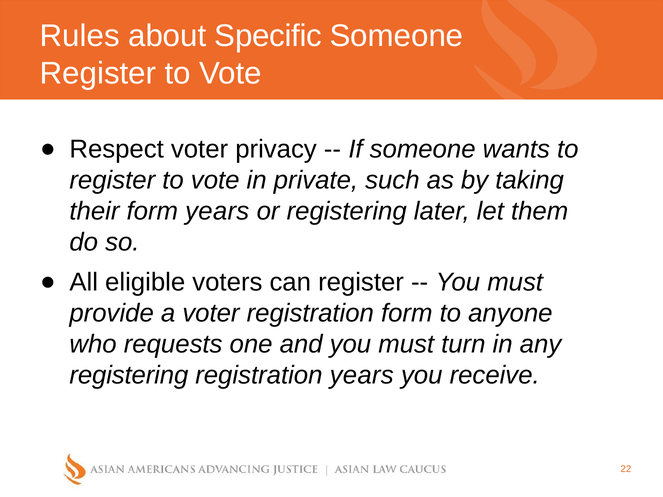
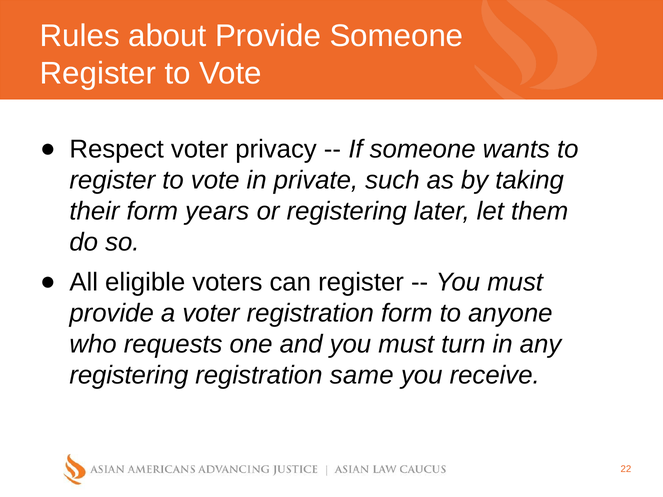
about Specific: Specific -> Provide (268, 36)
registration years: years -> same (362, 375)
